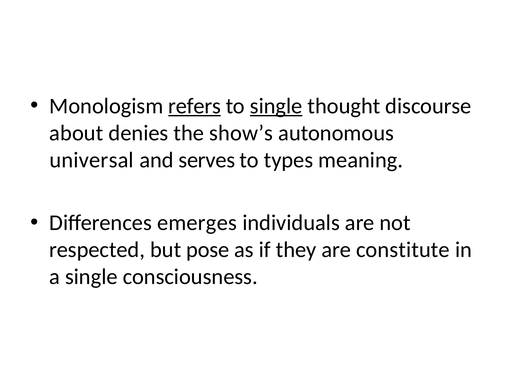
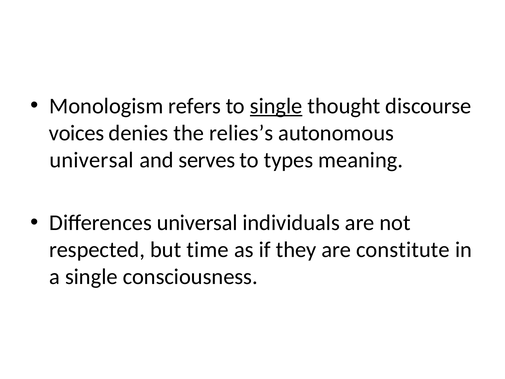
refers underline: present -> none (195, 106)
about: about -> voices (76, 133)
show’s: show’s -> relies’s (241, 133)
Differences emerges: emerges -> universal (197, 223)
pose: pose -> time (208, 250)
